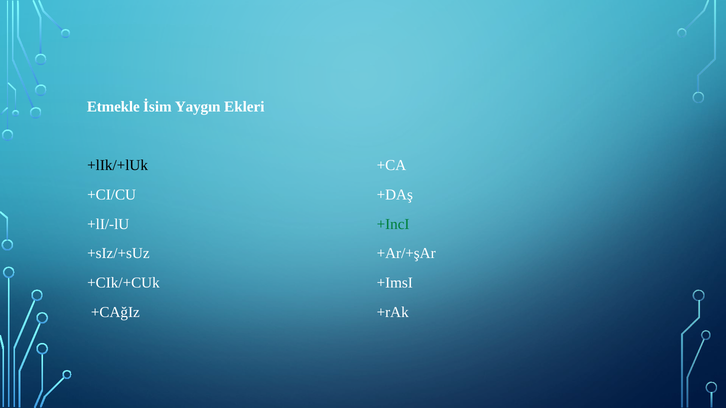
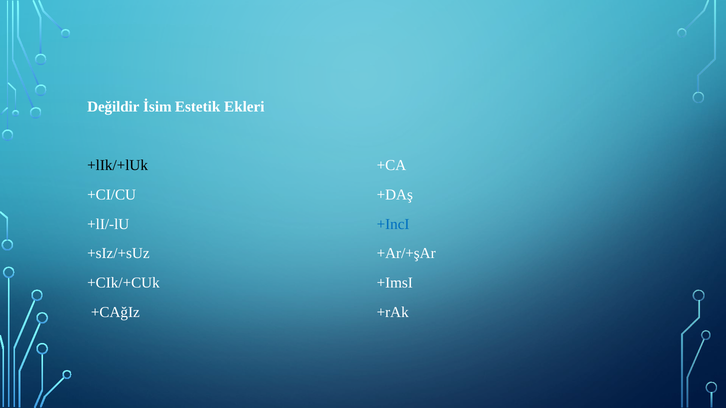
Etmekle: Etmekle -> Değildir (113, 107)
Yaygın: Yaygın -> Estetik (198, 107)
+IncI colour: green -> blue (393, 224)
